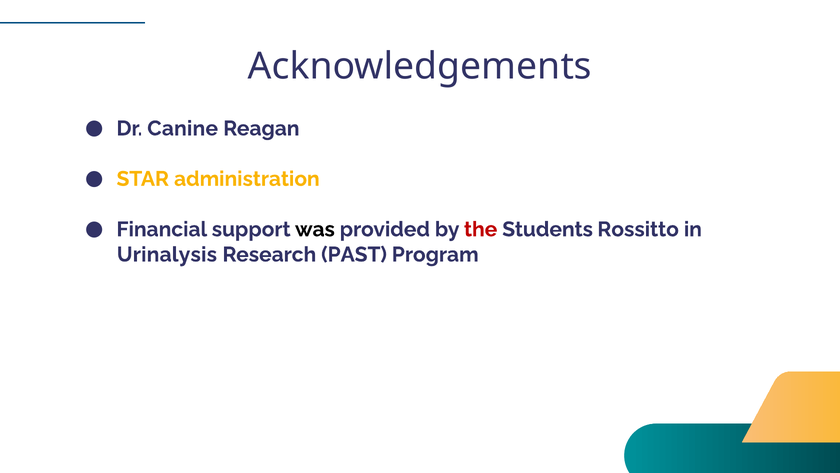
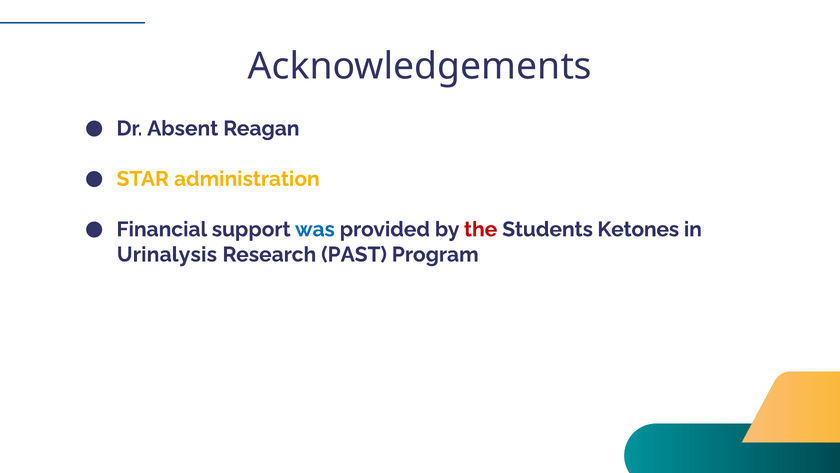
Canine: Canine -> Absent (183, 128)
was colour: black -> blue (315, 229)
Rossitto: Rossitto -> Ketones (638, 229)
